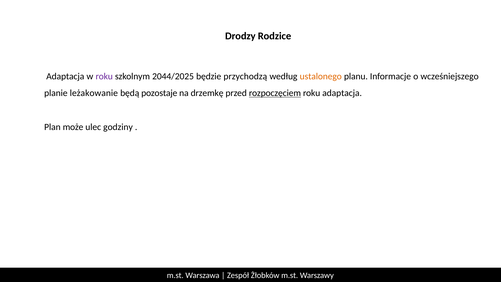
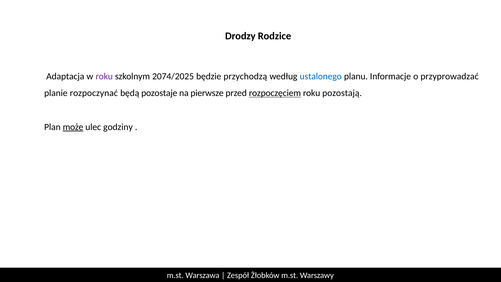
2044/2025: 2044/2025 -> 2074/2025 (173, 76)
ustalonego colour: orange -> blue (321, 76)
wcześniejszego: wcześniejszego -> przyprowadzać (450, 76)
leżakowanie: leżakowanie -> rozpoczynać (94, 93)
drzemkę: drzemkę -> pierwsze (207, 93)
roku adaptacja: adaptacja -> pozostają (342, 93)
może underline: none -> present (73, 127)
